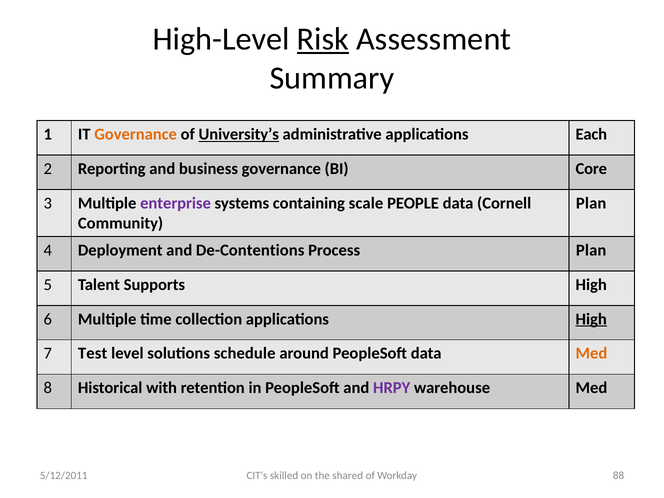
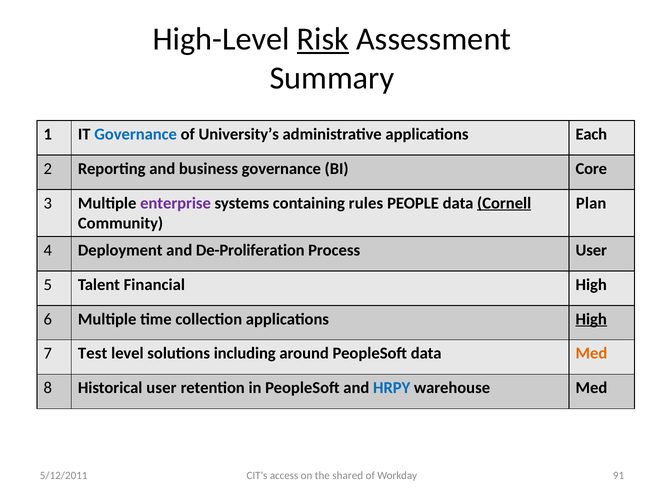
Governance colour: orange -> blue (136, 134)
University’s underline: present -> none (239, 134)
scale: scale -> rules (366, 203)
Cornell underline: none -> present (504, 203)
De-Contentions: De-Contentions -> De-Proliferation (250, 250)
Process Plan: Plan -> User (591, 250)
Supports: Supports -> Financial (154, 285)
schedule: schedule -> including (245, 354)
Historical with: with -> user (161, 388)
HRPY colour: purple -> blue (392, 388)
skilled: skilled -> access (284, 475)
88: 88 -> 91 (619, 475)
